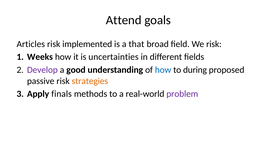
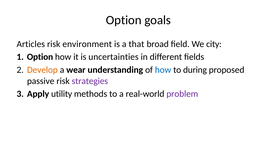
Attend: Attend -> Option (124, 20)
implemented: implemented -> environment (87, 44)
We risk: risk -> city (214, 44)
Weeks: Weeks -> Option (40, 57)
Develop colour: purple -> orange (42, 70)
good: good -> wear (76, 70)
strategies colour: orange -> purple (90, 81)
finals: finals -> utility (62, 94)
